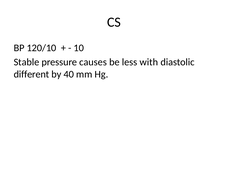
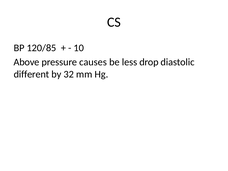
120/10: 120/10 -> 120/85 (41, 48)
Stable: Stable -> Above (26, 62)
with: with -> drop (149, 62)
40: 40 -> 32 (69, 74)
